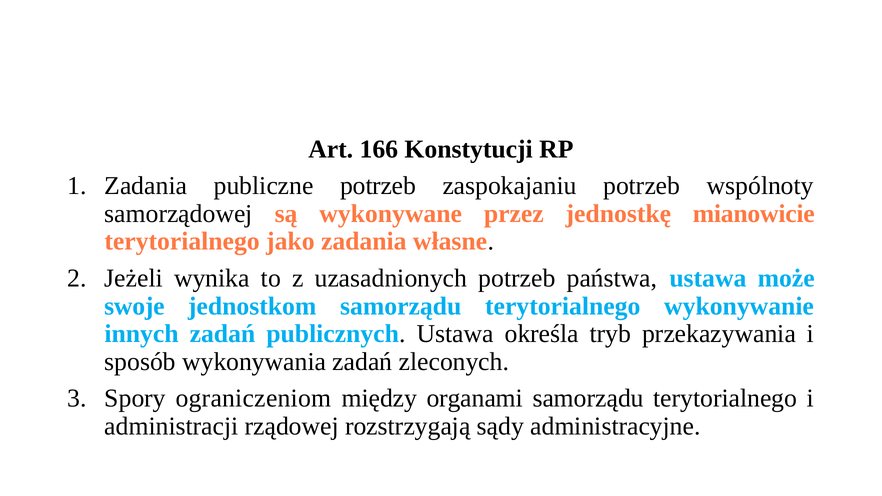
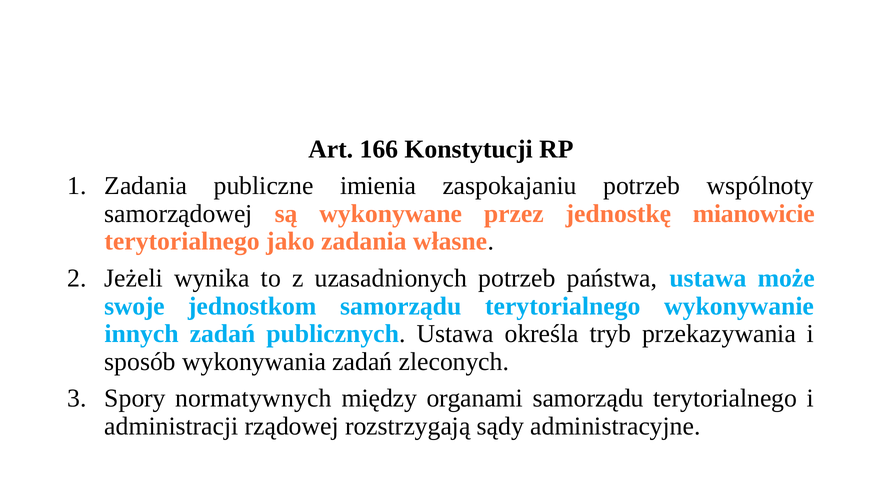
publiczne potrzeb: potrzeb -> imienia (378, 186)
ograniczeniom: ograniczeniom -> normatywnych (254, 399)
